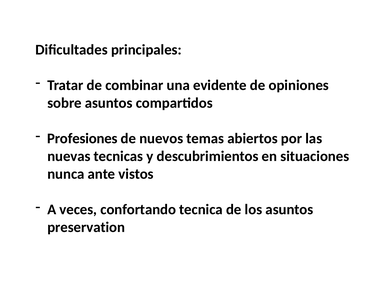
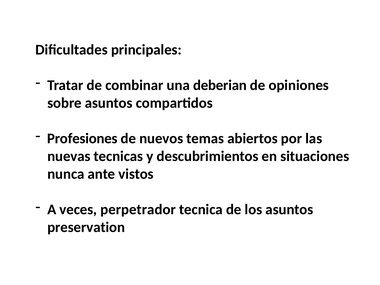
evidente: evidente -> deberian (220, 85)
confortando: confortando -> perpetrador (138, 209)
